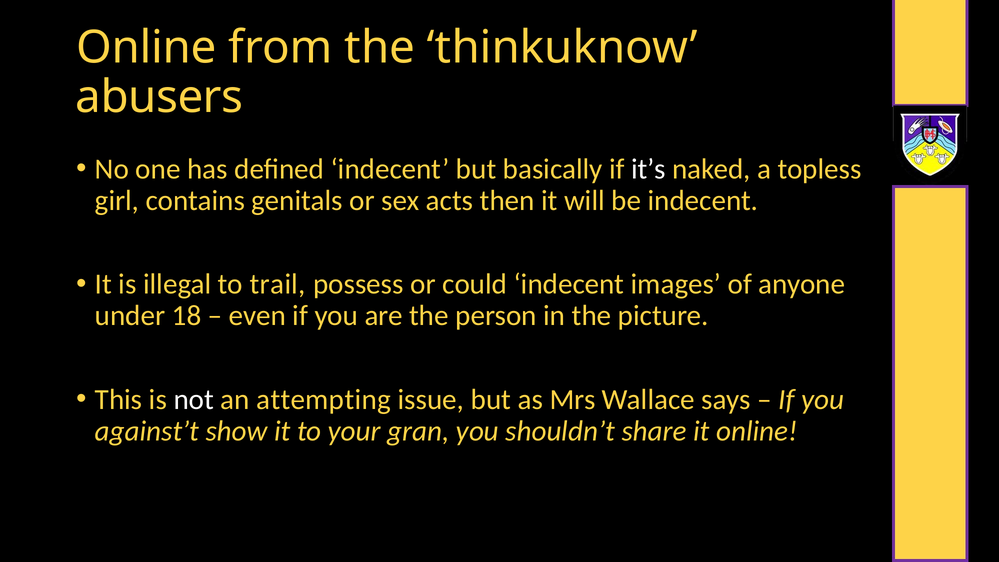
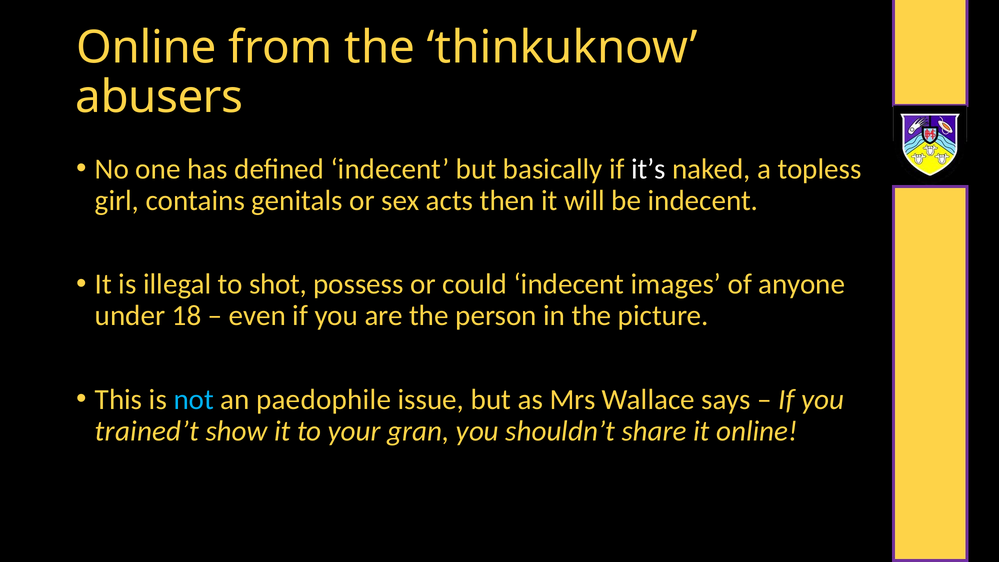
trail: trail -> shot (278, 284)
not colour: white -> light blue (194, 399)
attempting: attempting -> paedophile (324, 399)
against’t: against’t -> trained’t (147, 431)
